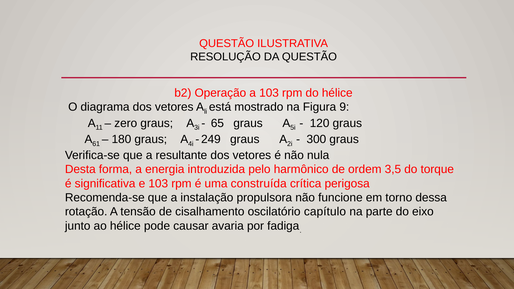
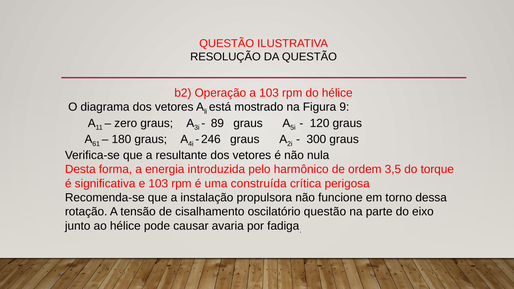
65: 65 -> 89 (217, 123)
249: 249 -> 246 (211, 139)
oscilatório capítulo: capítulo -> questão (325, 212)
